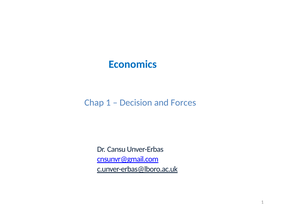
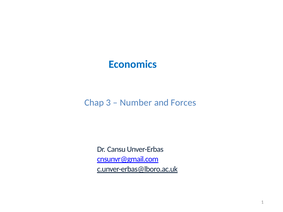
Chap 1: 1 -> 3 (108, 103)
Decision: Decision -> Number (136, 103)
